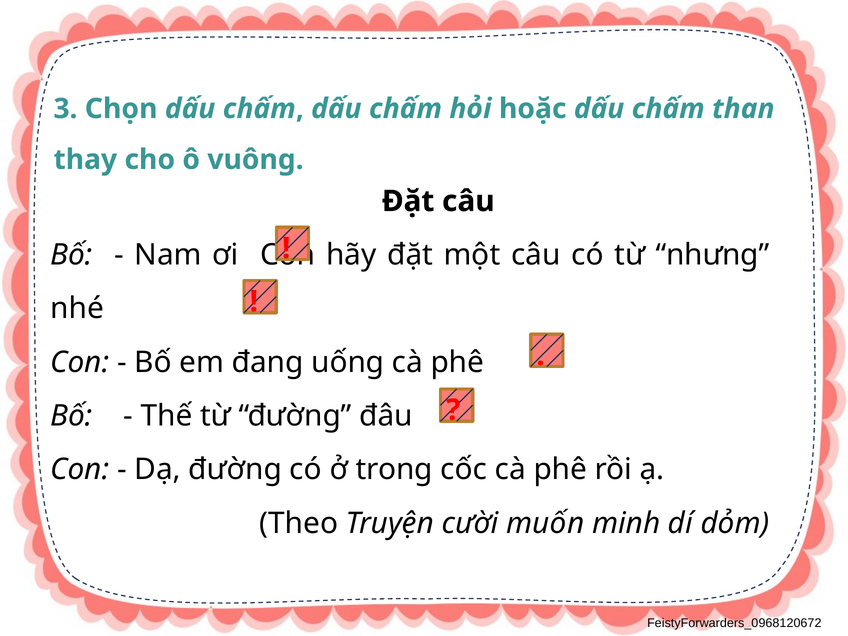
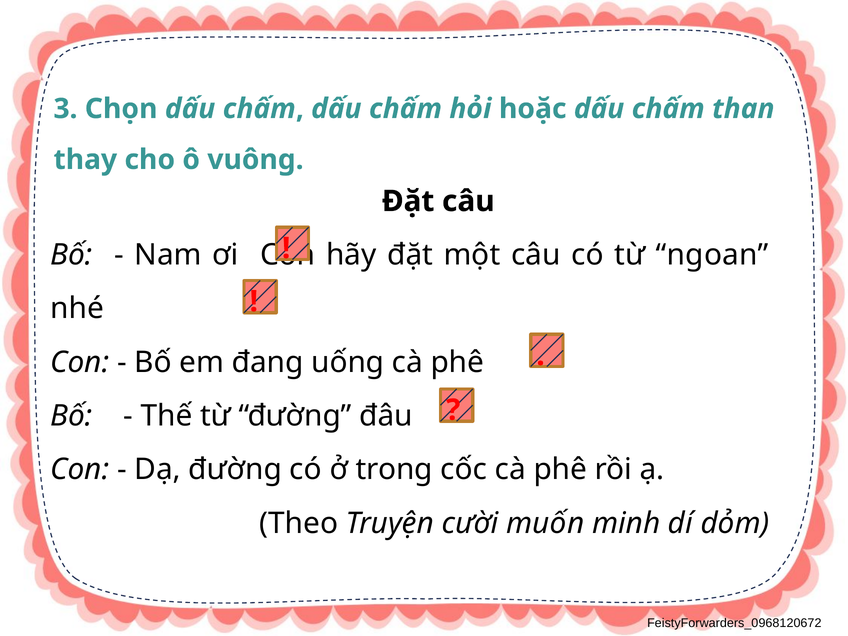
nhưng: nhưng -> ngoan (712, 255)
